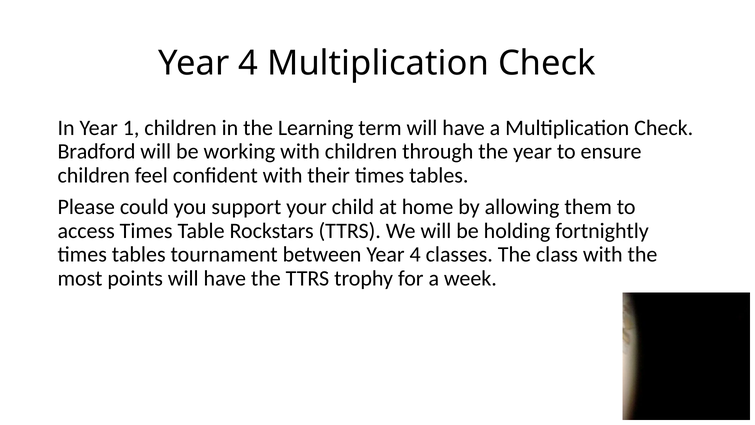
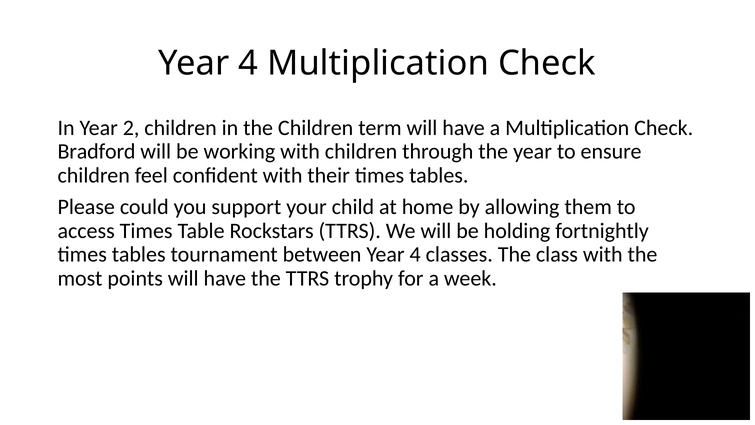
1: 1 -> 2 (131, 128)
the Learning: Learning -> Children (316, 128)
